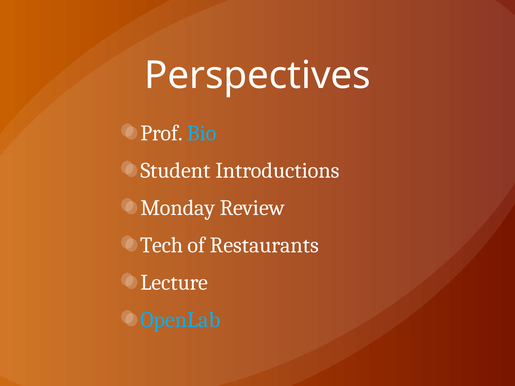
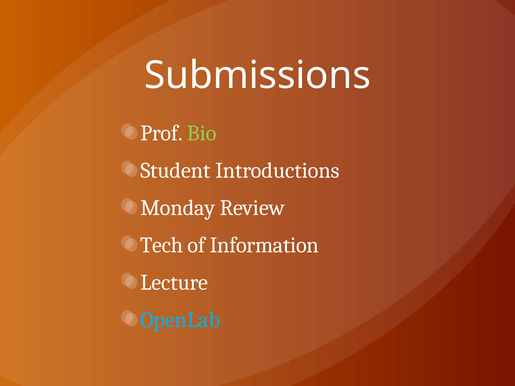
Perspectives: Perspectives -> Submissions (257, 76)
Bio colour: light blue -> light green (202, 133)
Restaurants: Restaurants -> Information (264, 245)
